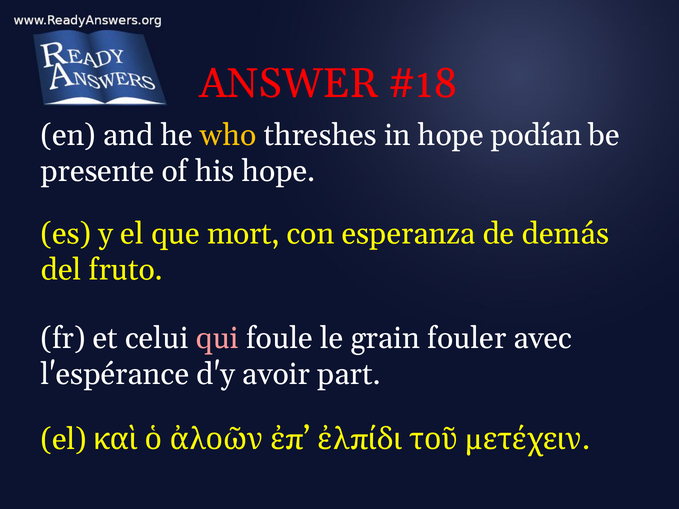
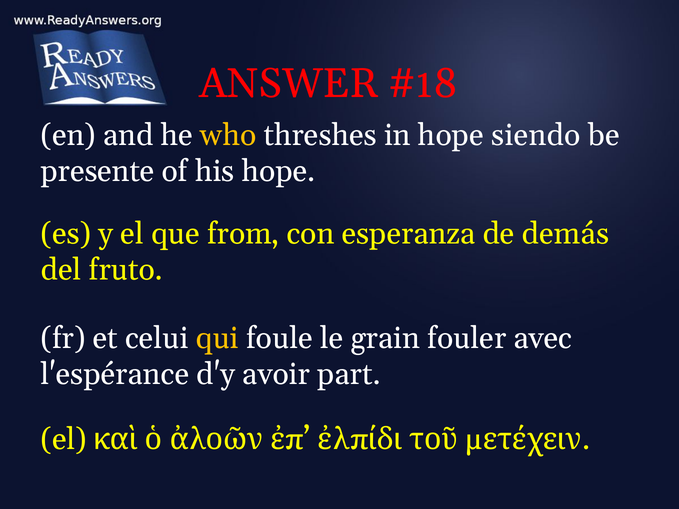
podían: podían -> siendo (536, 135)
mort: mort -> from (243, 234)
qui colour: pink -> yellow (217, 338)
